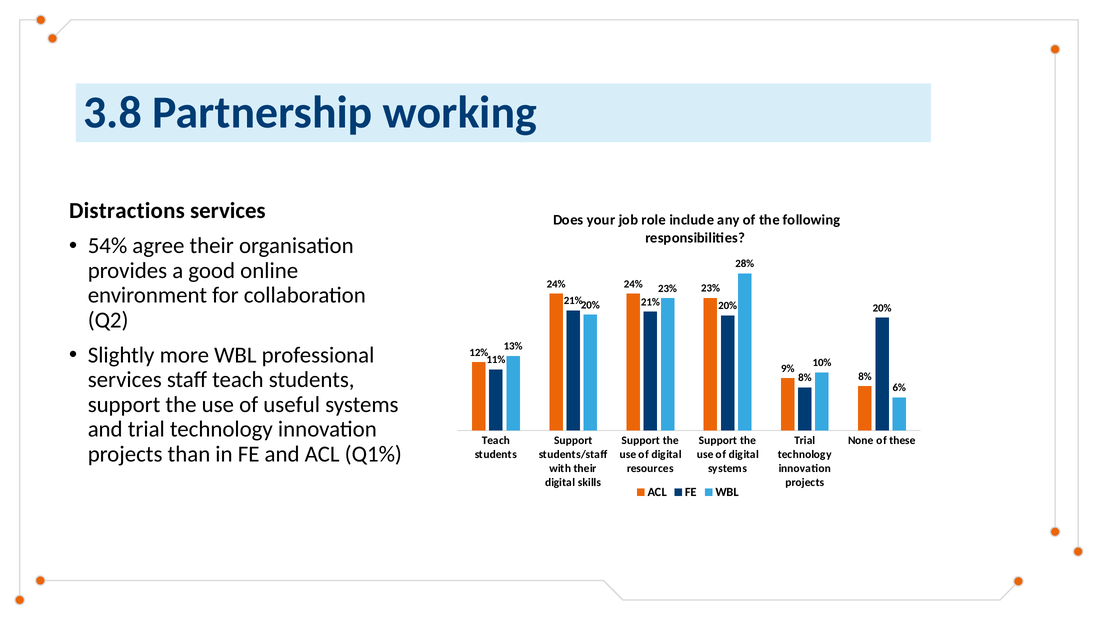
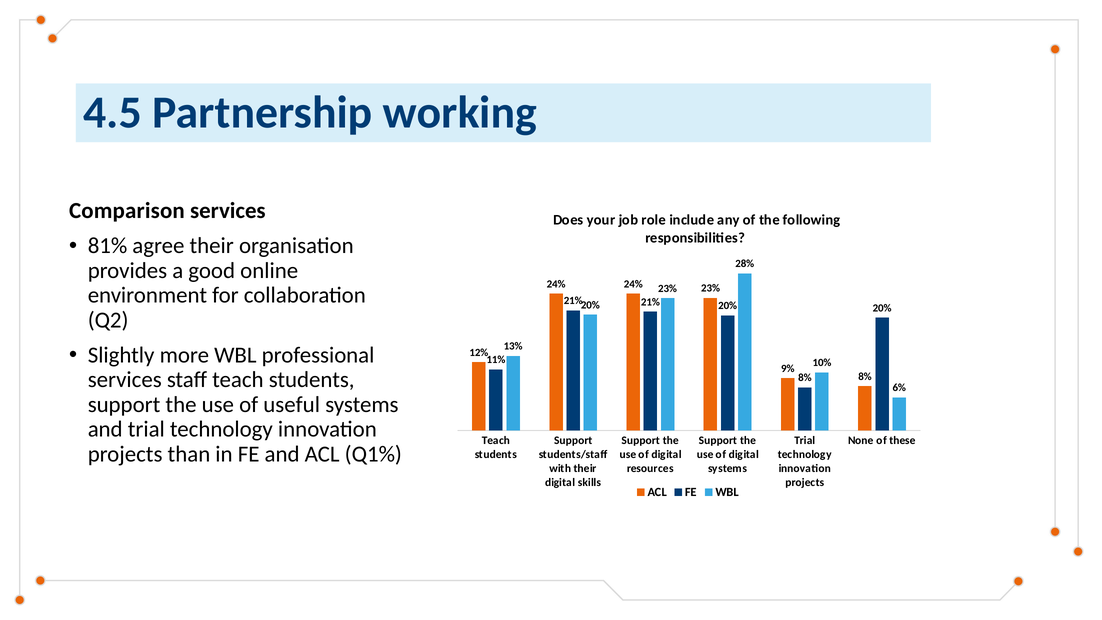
3.8: 3.8 -> 4.5 (113, 113)
Distractions: Distractions -> Comparison (127, 211)
54%: 54% -> 81% (107, 246)
